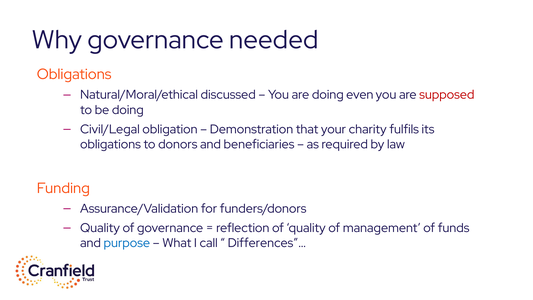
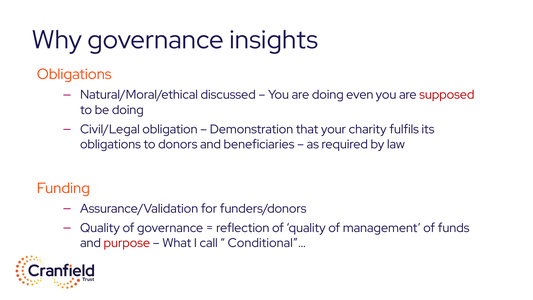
needed: needed -> insights (274, 40)
purpose colour: blue -> red (127, 243)
Differences”…: Differences”… -> Conditional”… (267, 243)
